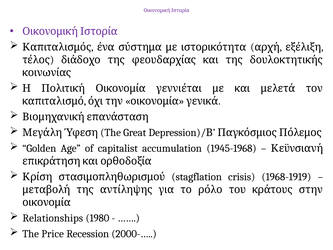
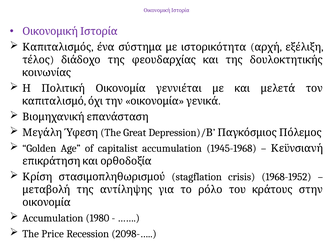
1968-1919: 1968-1919 -> 1968-1952 (286, 177)
Relationships: Relationships -> Accumulation (53, 218)
2000-…: 2000-… -> 2098-… (134, 234)
